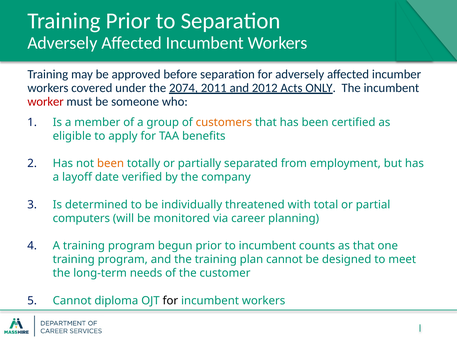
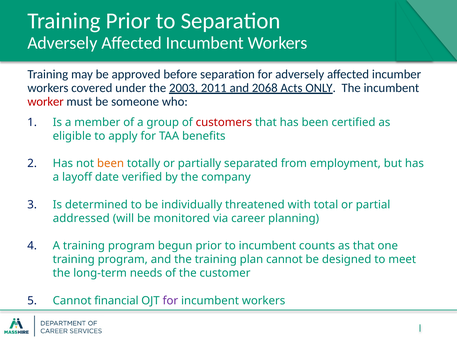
2074: 2074 -> 2003 (184, 88)
2012: 2012 -> 2068 (265, 88)
customers colour: orange -> red (224, 122)
computers: computers -> addressed (81, 218)
diploma: diploma -> financial (116, 300)
for colour: black -> purple (170, 300)
